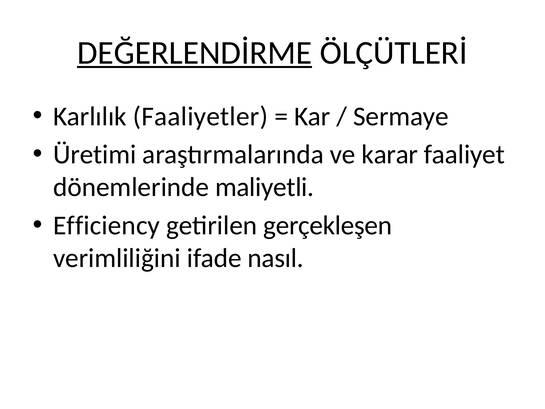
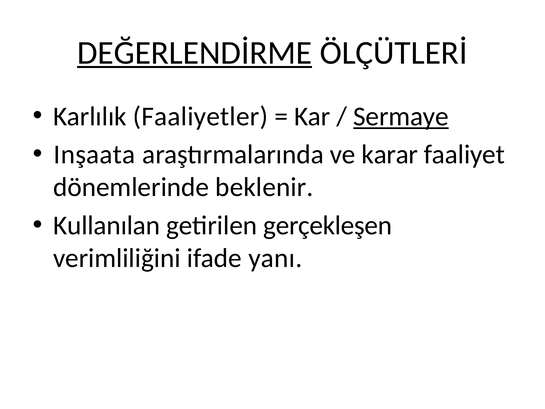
Sermaye underline: none -> present (401, 116)
Üretimi: Üretimi -> Inşaata (95, 155)
maliyetli: maliyetli -> beklenir (264, 187)
Efficiency: Efficiency -> Kullanılan (107, 225)
nasıl: nasıl -> yanı (275, 258)
